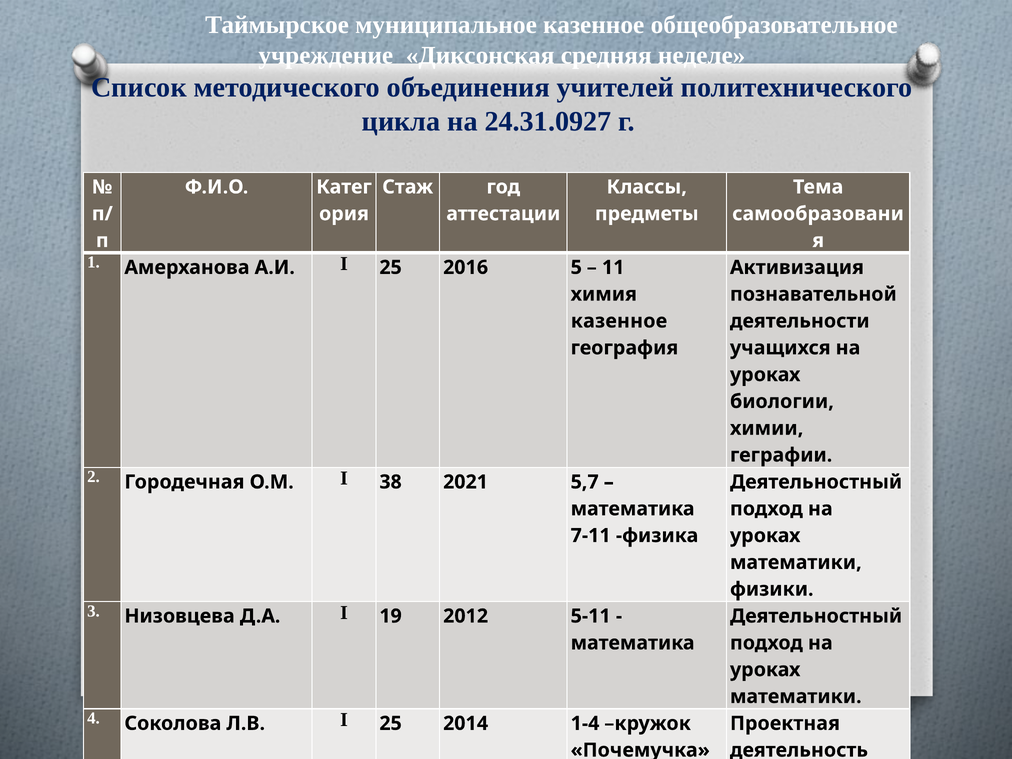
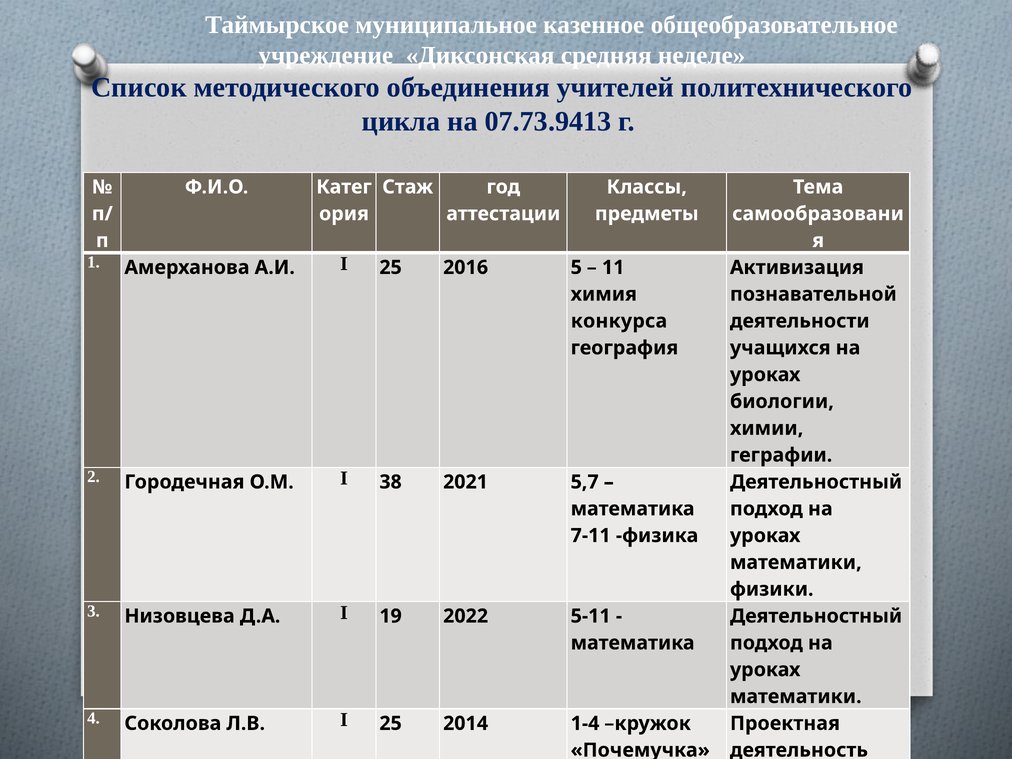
24.31.0927: 24.31.0927 -> 07.73.9413 (548, 121)
казенное: казенное -> конкурса (619, 321)
2012: 2012 -> 2022 (466, 616)
